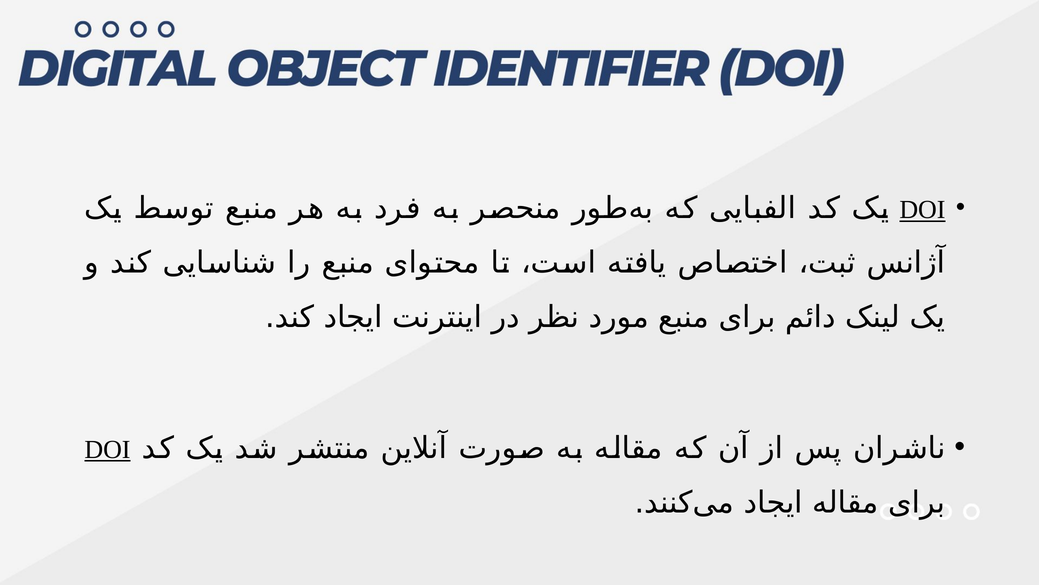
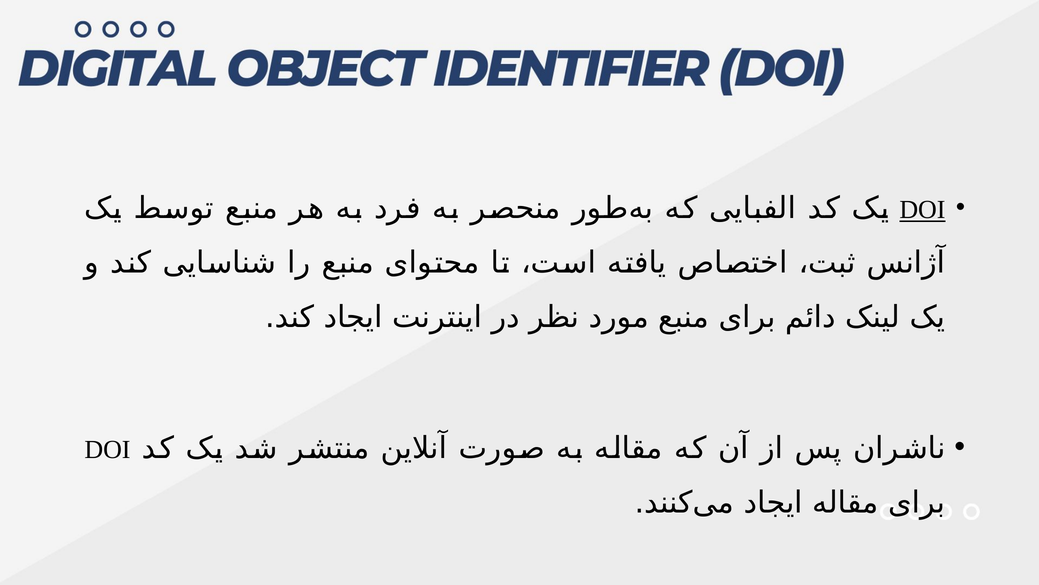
DOI underline: present -> none (107, 449)
